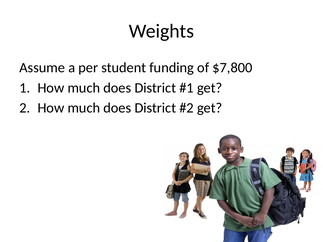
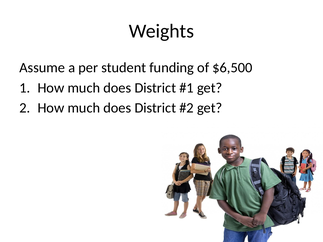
$7,800: $7,800 -> $6,500 (232, 68)
